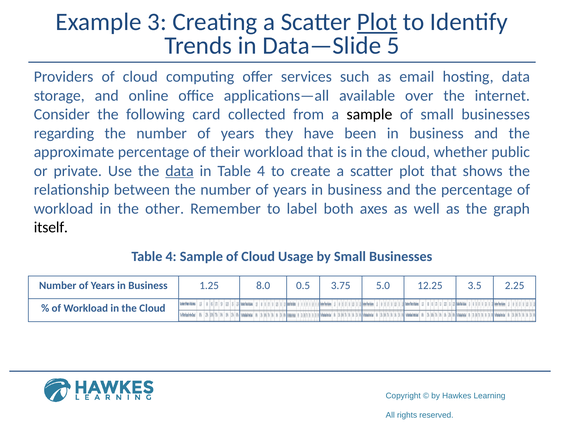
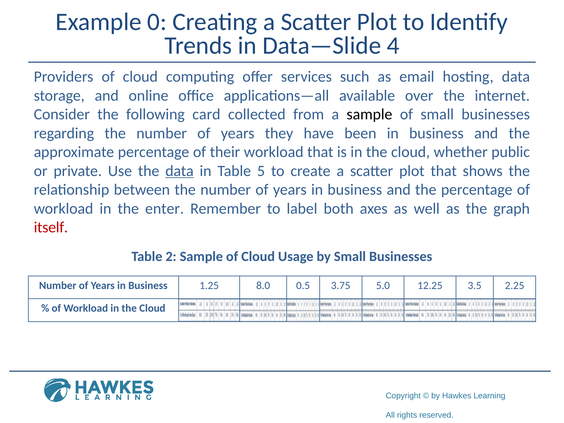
3: 3 -> 0 (157, 22)
Plot underline: present -> none (377, 22)
5: 5 -> 4 (393, 45)
in Table 4: 4 -> 5 (261, 171)
other: other -> enter (165, 209)
itself colour: black -> red (51, 227)
4: 4 -> 2 (171, 257)
